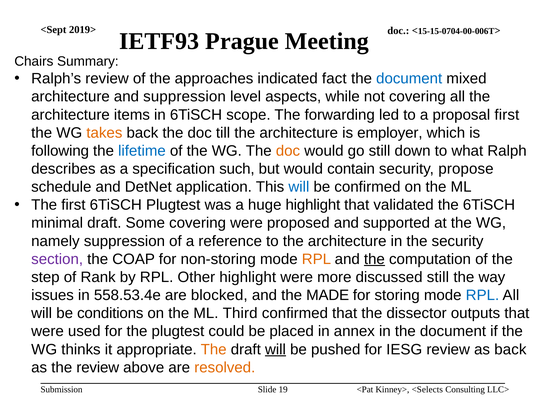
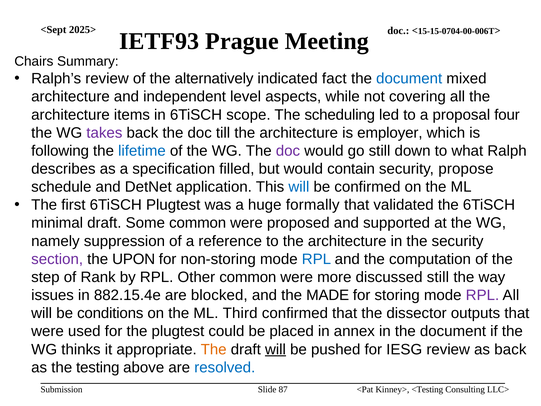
2019>: 2019> -> 2025> (83, 30)
approaches: approaches -> alternatively (214, 79)
and suppression: suppression -> independent (185, 97)
forwarding: forwarding -> scheduling (340, 115)
proposal first: first -> four (507, 115)
takes colour: orange -> purple (104, 133)
doc colour: orange -> purple (288, 151)
such: such -> filled (237, 169)
huge highlight: highlight -> formally (313, 205)
Some covering: covering -> common (198, 223)
COAP: COAP -> UPON (134, 259)
RPL colour: orange -> blue (316, 259)
the underline: present -> none (374, 259)
Other highlight: highlight -> common (248, 277)
558.53.4e: 558.53.4e -> 882.15.4e (127, 295)
RPL colour: blue -> purple (482, 295)
the review: review -> testing (98, 367)
resolved colour: orange -> blue (225, 367)
19: 19 -> 87 (283, 389)
<Selects: <Selects -> <Testing (427, 389)
